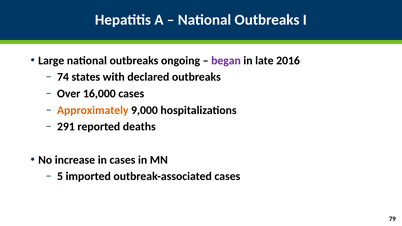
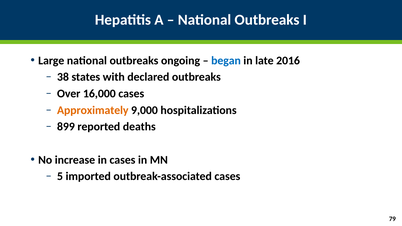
began colour: purple -> blue (226, 61)
74: 74 -> 38 (63, 77)
291: 291 -> 899 (66, 127)
